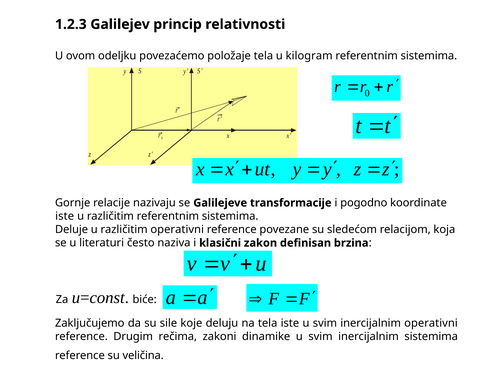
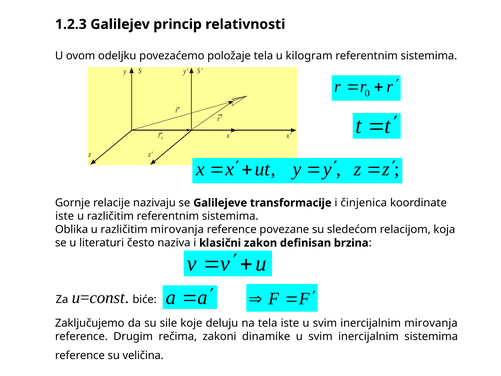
pogodno: pogodno -> činjenica (364, 203)
Deluje: Deluje -> Oblika (72, 229)
različitim operativni: operativni -> mirovanja (177, 229)
inercijalnim operativni: operativni -> mirovanja (431, 323)
